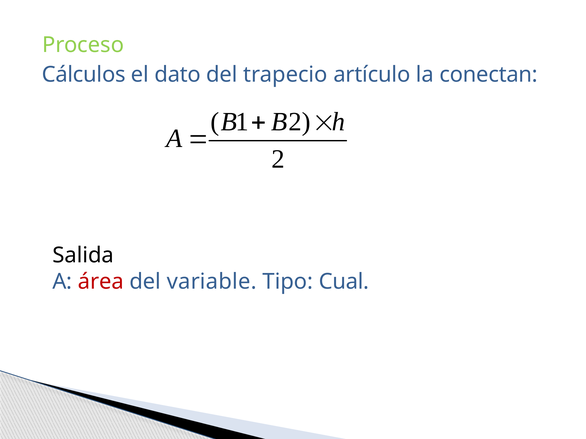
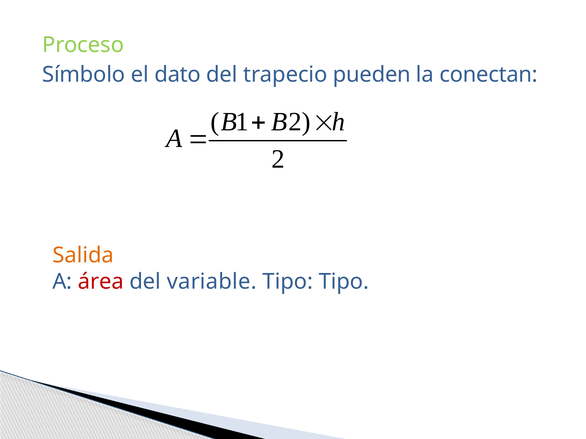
Cálculos: Cálculos -> Símbolo (84, 75)
artículo: artículo -> pueden (372, 75)
Salida colour: black -> orange (83, 256)
Tipo Cual: Cual -> Tipo (344, 282)
